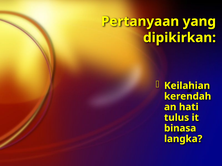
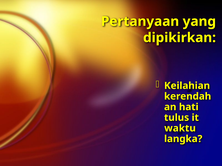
binasa: binasa -> waktu (180, 129)
